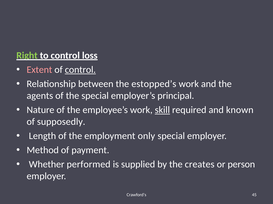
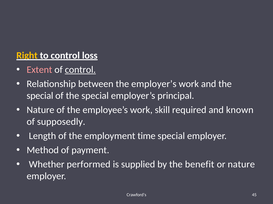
Right colour: light green -> yellow (27, 56)
the estopped’s: estopped’s -> employer’s (154, 84)
agents: agents -> special (40, 96)
skill underline: present -> none (162, 110)
only: only -> time (147, 136)
creates: creates -> benefit (200, 165)
or person: person -> nature (241, 165)
